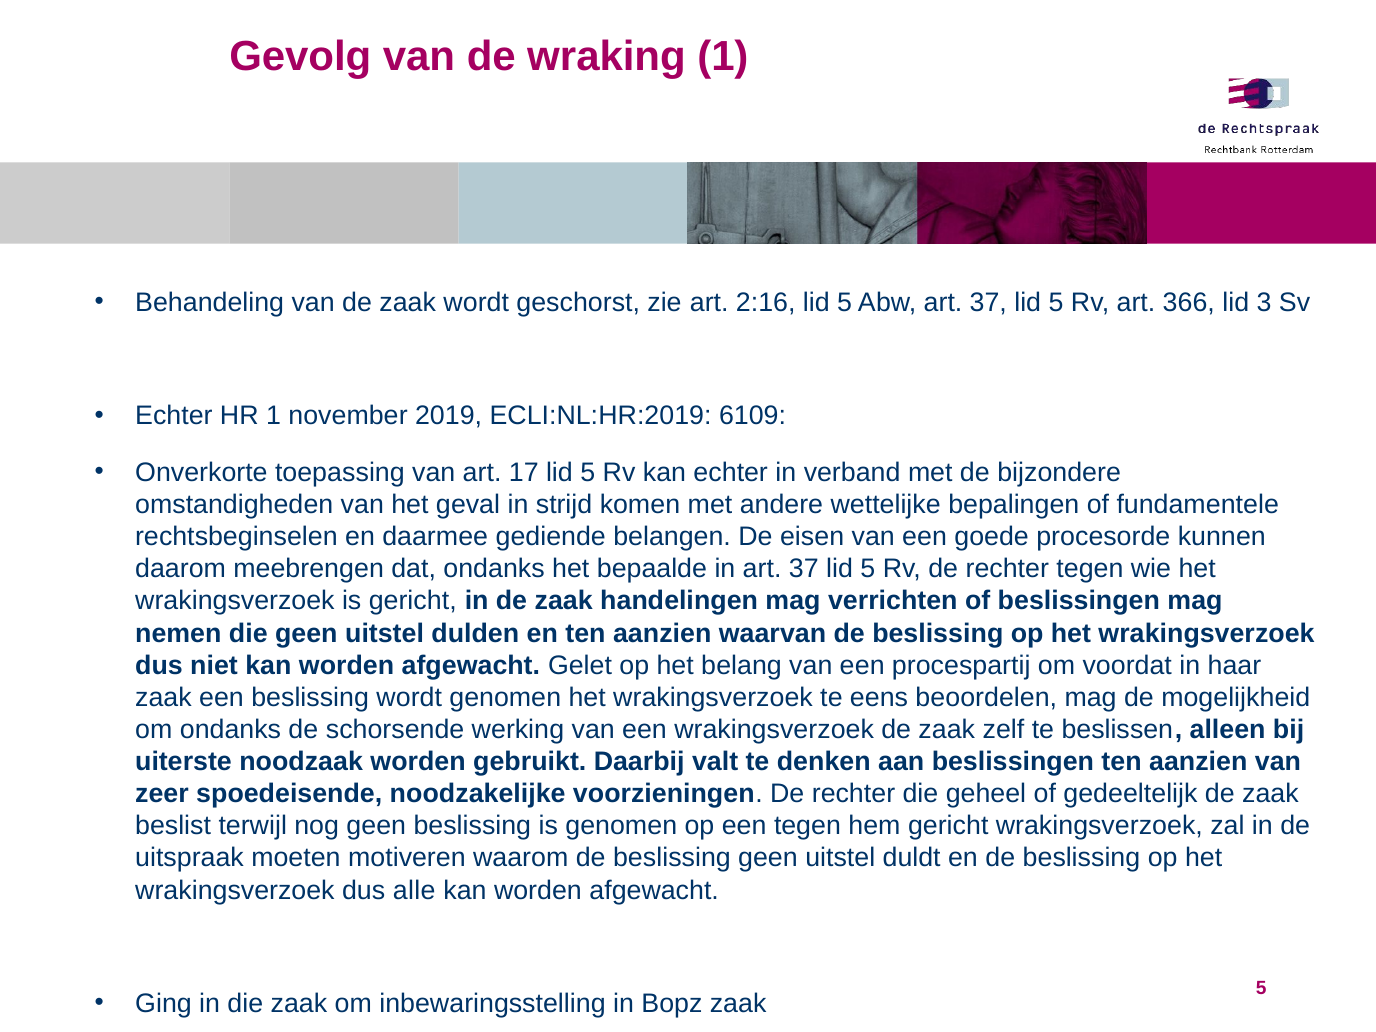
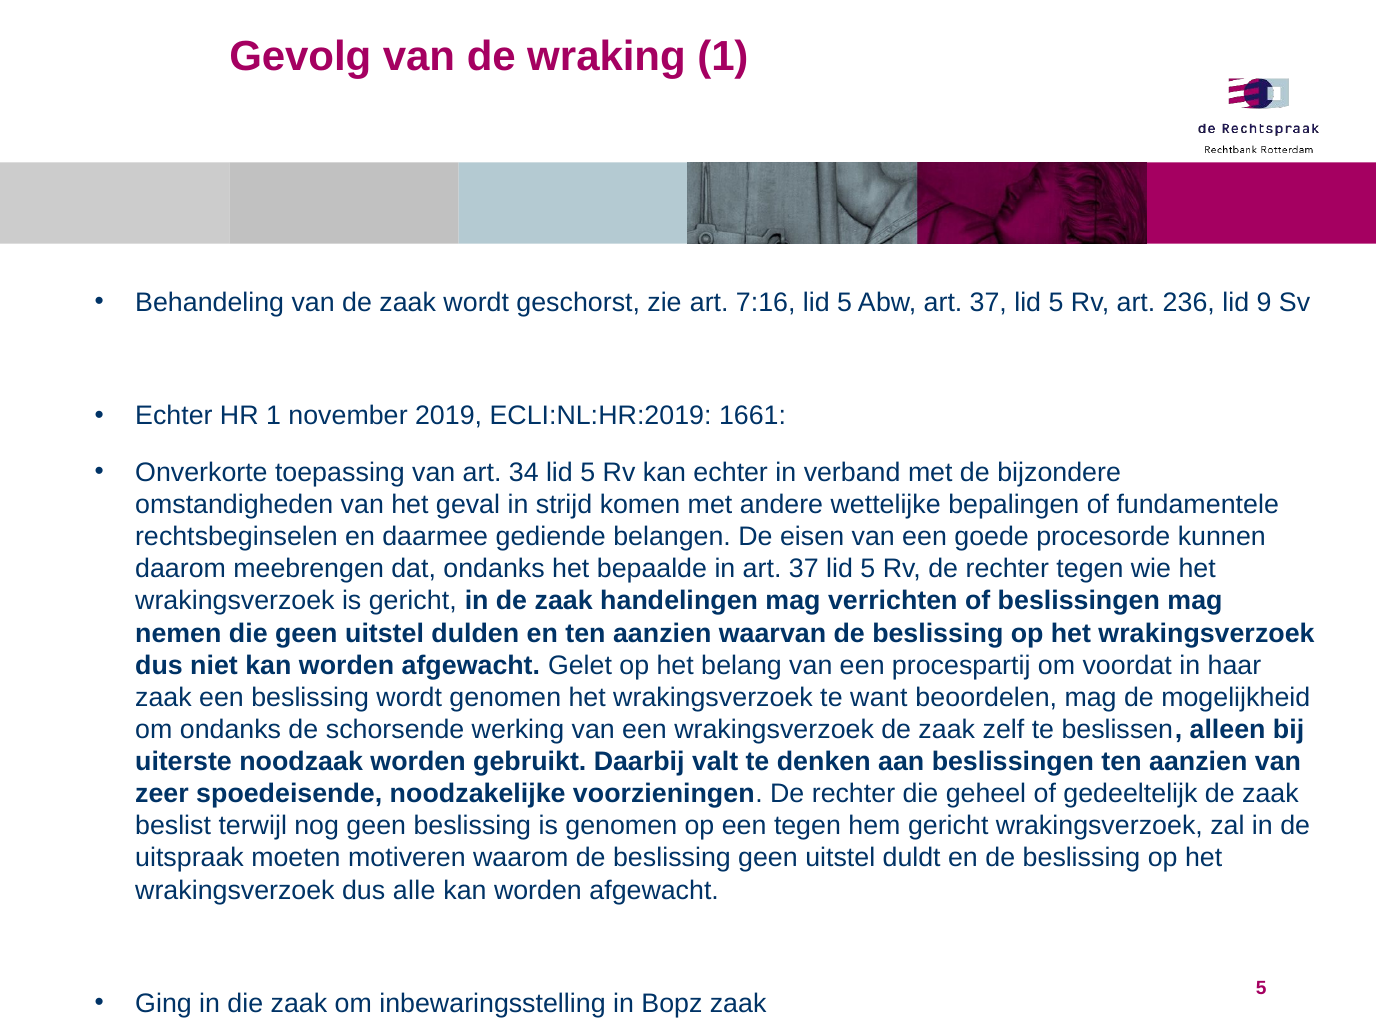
2:16: 2:16 -> 7:16 (766, 303)
366: 366 -> 236 (1189, 303)
3: 3 -> 9 (1264, 303)
6109: 6109 -> 1661 (752, 416)
17: 17 -> 34 (524, 473)
eens: eens -> want (879, 697)
